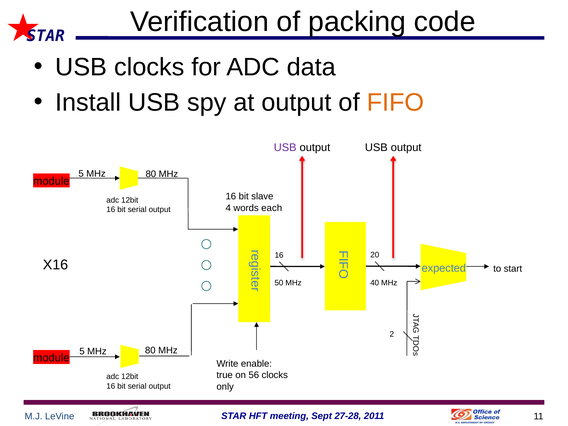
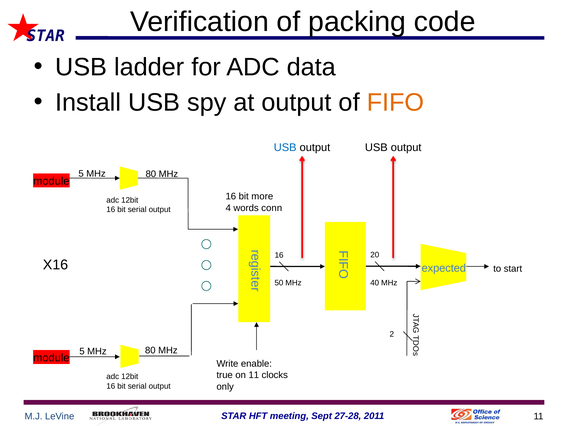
USB clocks: clocks -> ladder (149, 67)
USB colour: purple -> blue (285, 147)
slave: slave -> more (262, 197)
each: each -> conn (272, 208)
on 56: 56 -> 11 (254, 375)
